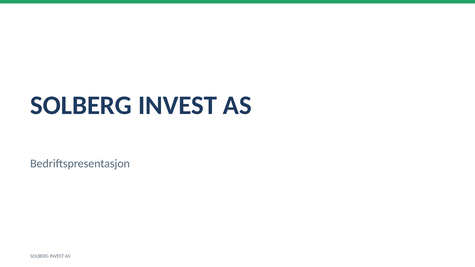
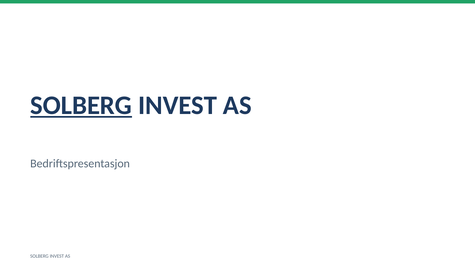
SOLBERG underline: none -> present (81, 105)
